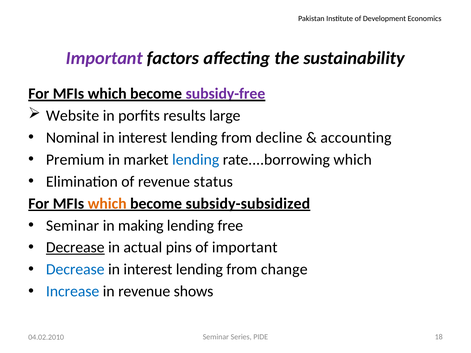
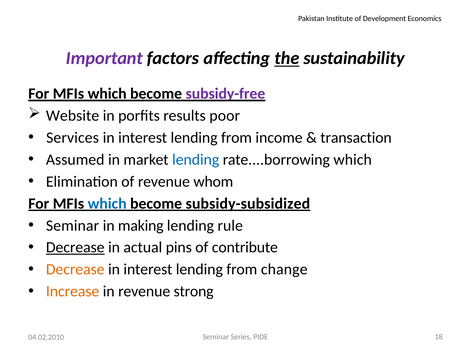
the underline: none -> present (287, 58)
large: large -> poor (225, 116)
Nominal: Nominal -> Services (73, 138)
decline: decline -> income (279, 138)
accounting: accounting -> transaction (356, 138)
Premium: Premium -> Assumed (75, 160)
status: status -> whom (213, 182)
which colour: orange -> blue (107, 204)
free: free -> rule (230, 226)
of important: important -> contribute (245, 248)
Decrease colour: blue -> orange (75, 270)
Increase colour: blue -> orange (73, 292)
shows: shows -> strong (194, 292)
